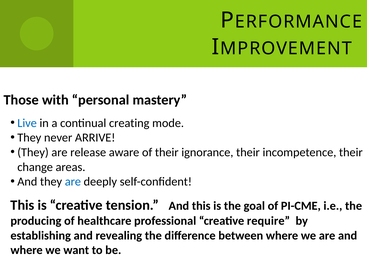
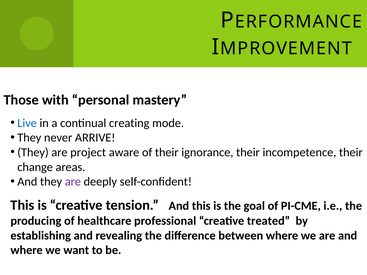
release: release -> project (88, 153)
are colour: blue -> purple (73, 182)
require: require -> treated (268, 221)
